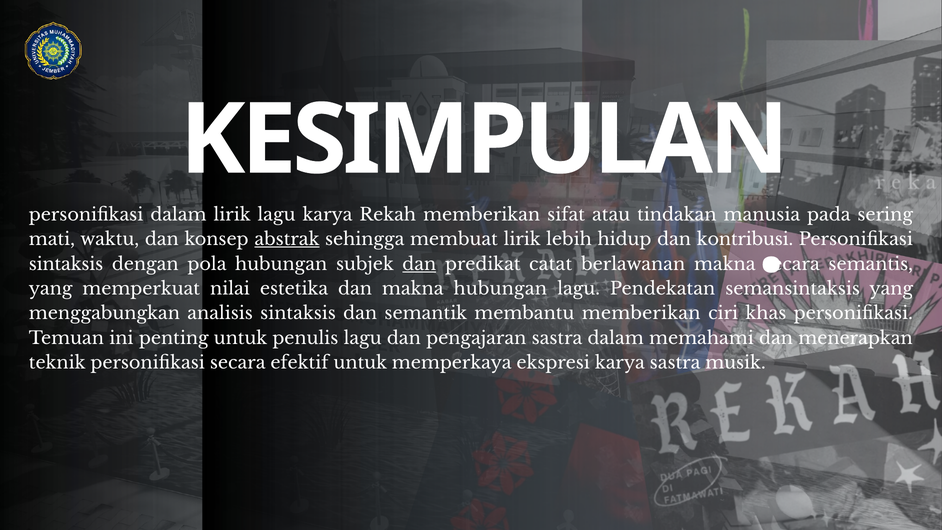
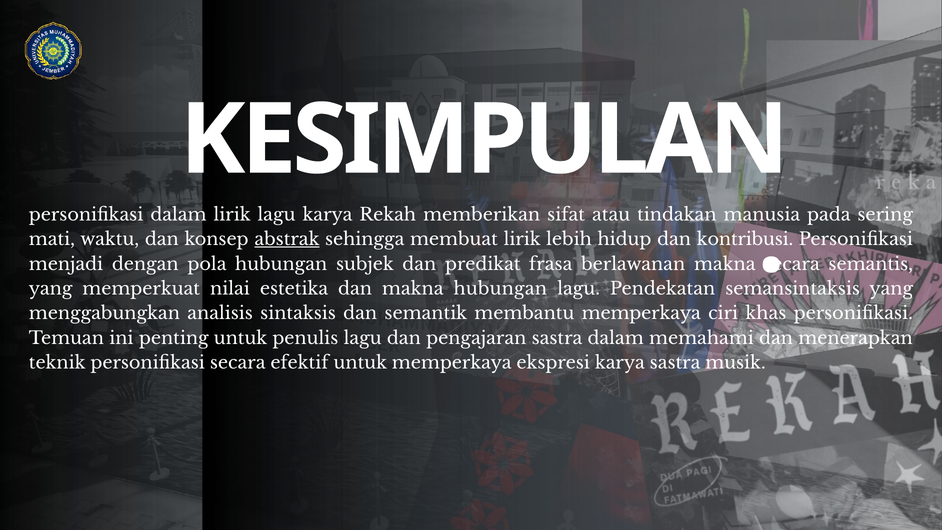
sintaksis: sintaksis -> menjadi (66, 264)
dan underline: present -> none (419, 264)
catat: catat -> frasa (551, 264)
membantu memberikan: memberikan -> memperkaya (641, 314)
